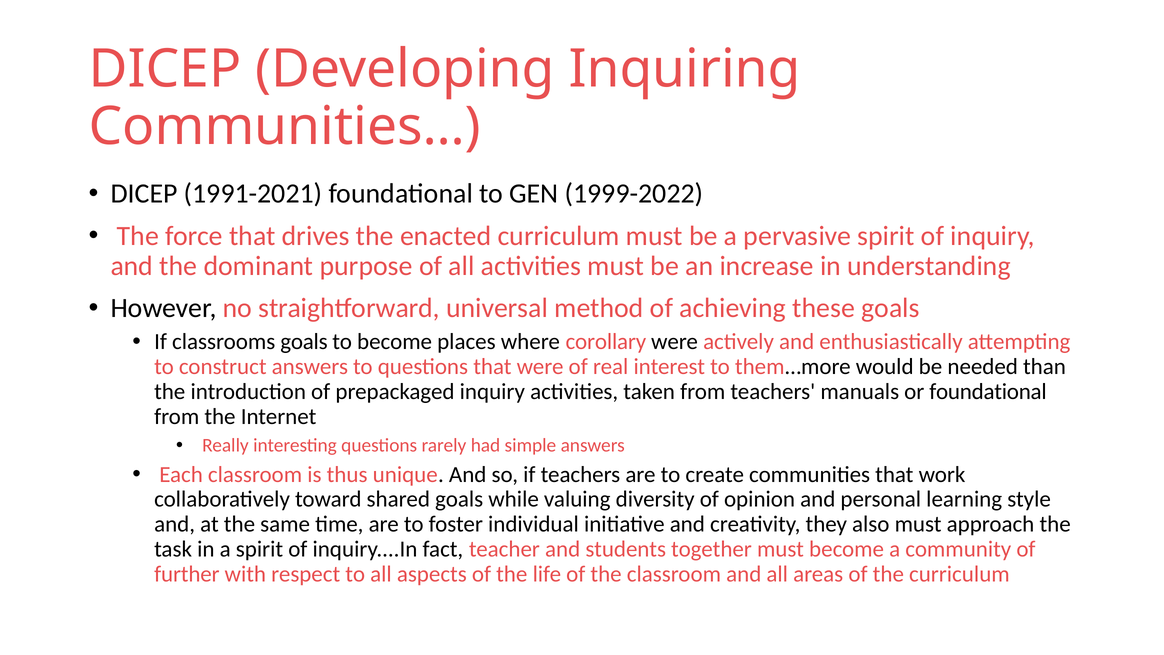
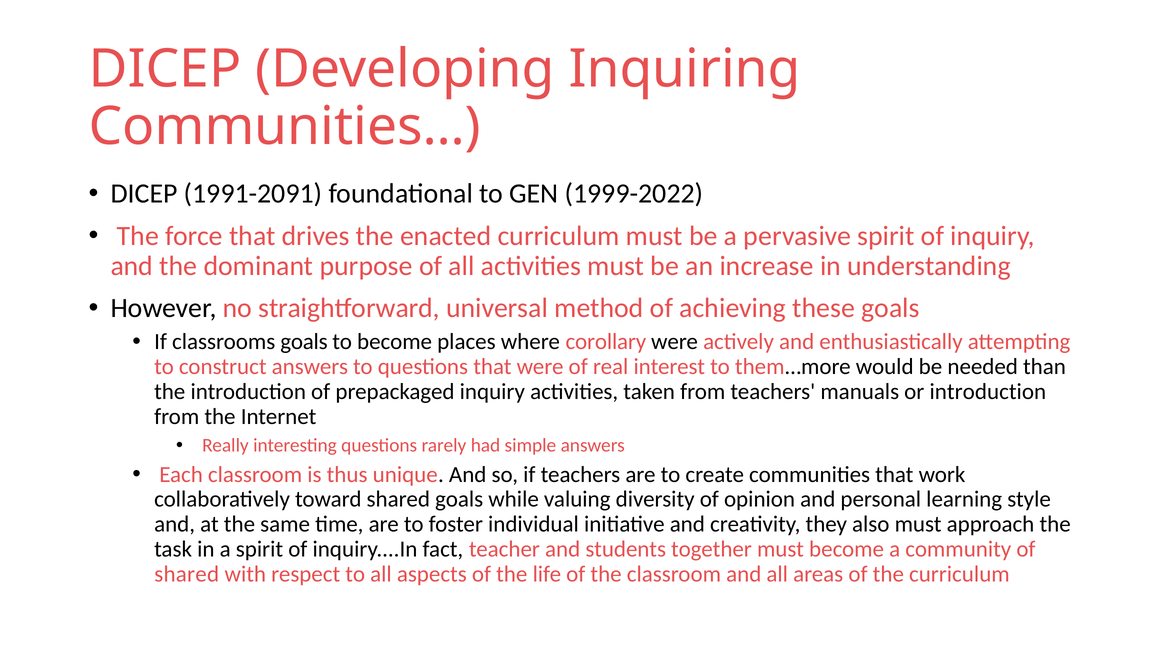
1991-2021: 1991-2021 -> 1991-2091 (253, 194)
or foundational: foundational -> introduction (988, 391)
further: further -> shared (187, 574)
